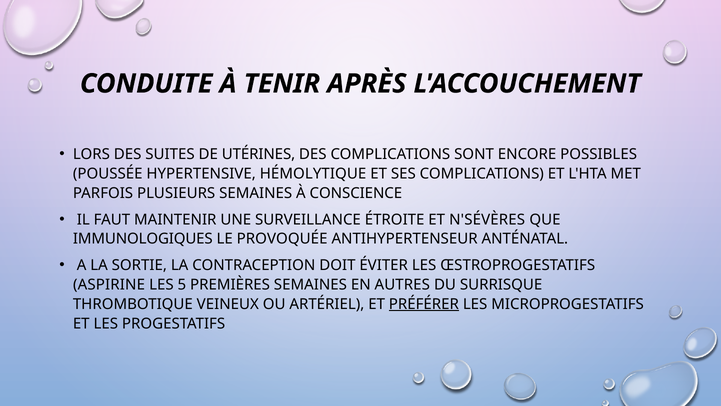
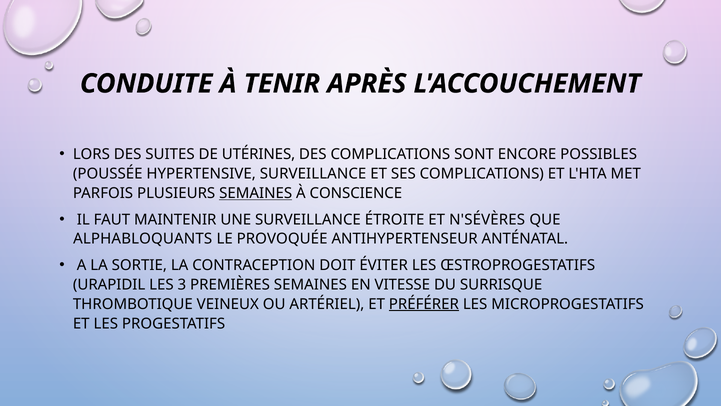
HYPERTENSIVE HÉMOLYTIQUE: HÉMOLYTIQUE -> SURVEILLANCE (313, 174)
SEMAINES underline: none -> present (256, 193)
IMMUNOLOGIQUES: IMMUNOLOGIQUES -> ALPHABLOQUANTS (143, 239)
ASPIRINE: ASPIRINE -> URAPIDIL (109, 284)
5: 5 -> 3 (182, 284)
AUTRES: AUTRES -> VITESSE (402, 284)
